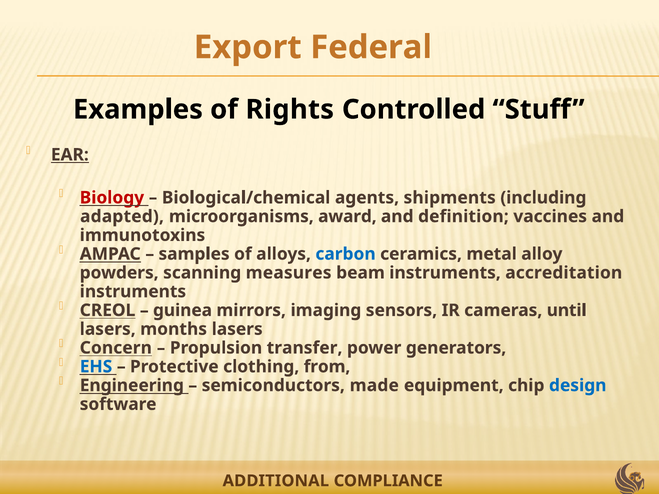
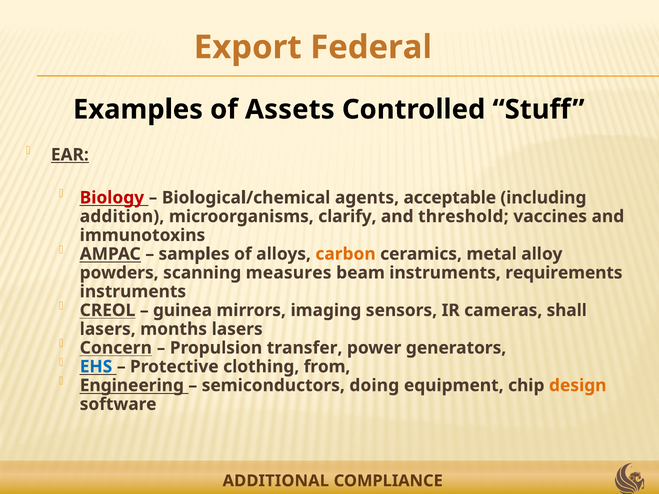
Rights: Rights -> Assets (290, 110)
shipments: shipments -> acceptable (450, 198)
adapted: adapted -> addition (122, 217)
award: award -> clarify (347, 217)
definition: definition -> threshold (463, 217)
carbon colour: blue -> orange (346, 254)
accreditation: accreditation -> requirements (564, 273)
until: until -> shall (567, 310)
made: made -> doing (374, 386)
design colour: blue -> orange (578, 386)
